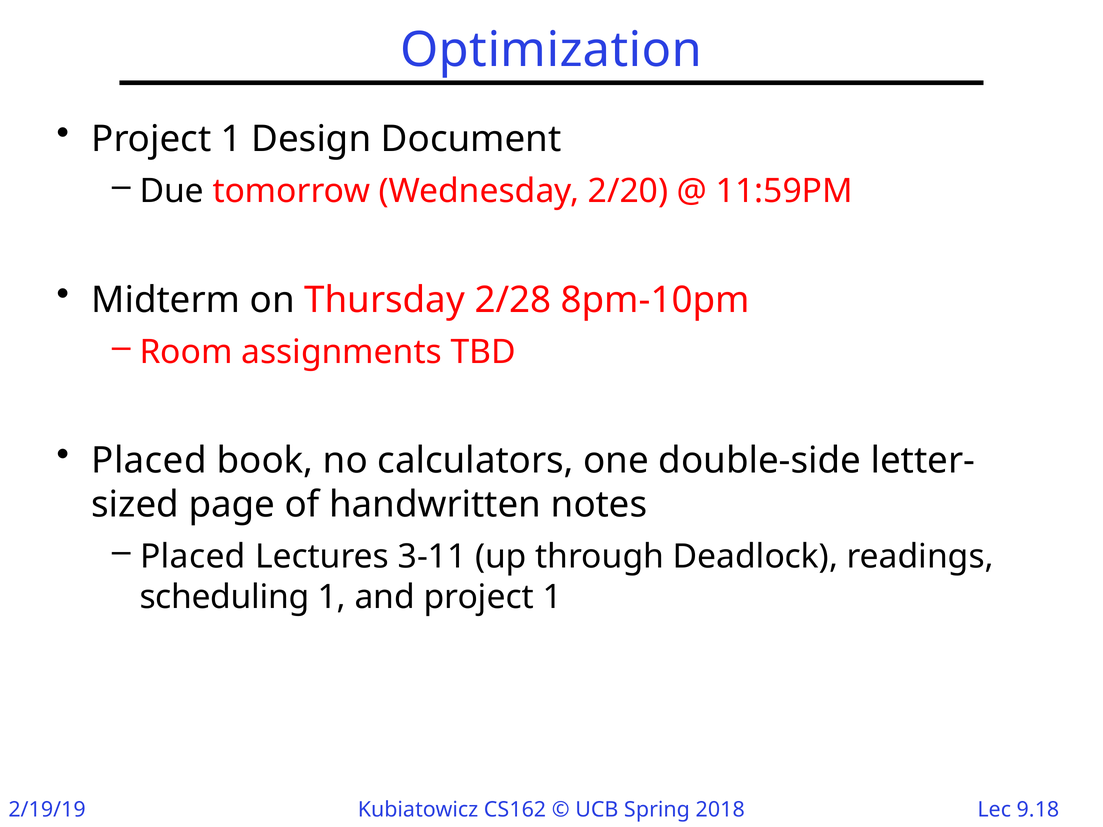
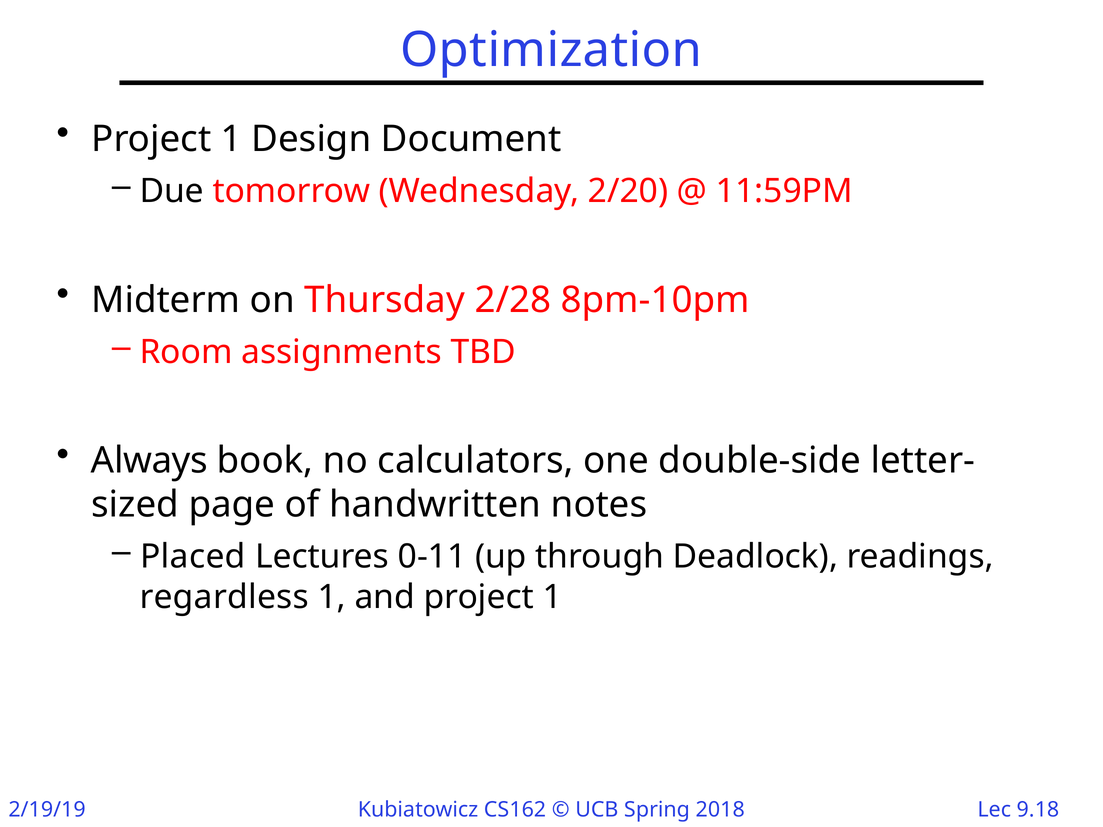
Placed: Placed -> Always (149, 461)
3-11: 3-11 -> 0-11 (432, 557)
scheduling: scheduling -> regardless (224, 597)
